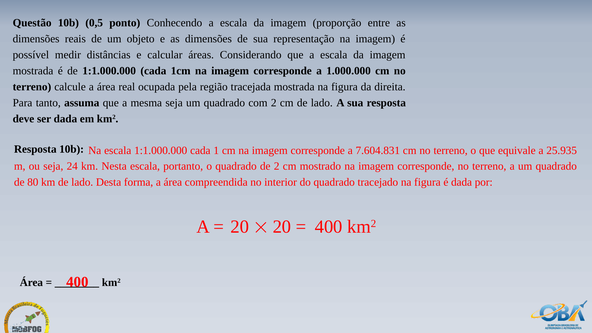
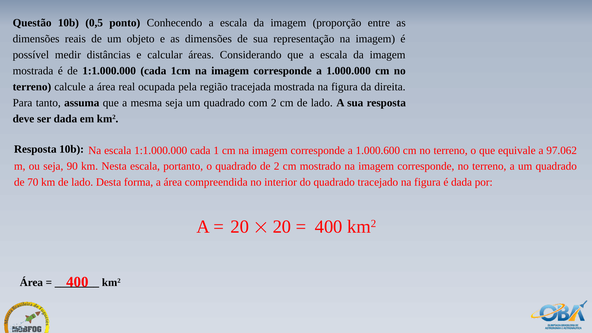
7.604.831: 7.604.831 -> 1.000.600 (378, 150)
25.935: 25.935 -> 97.062 (562, 150)
24: 24 -> 90 (72, 166)
80: 80 -> 70 (33, 182)
